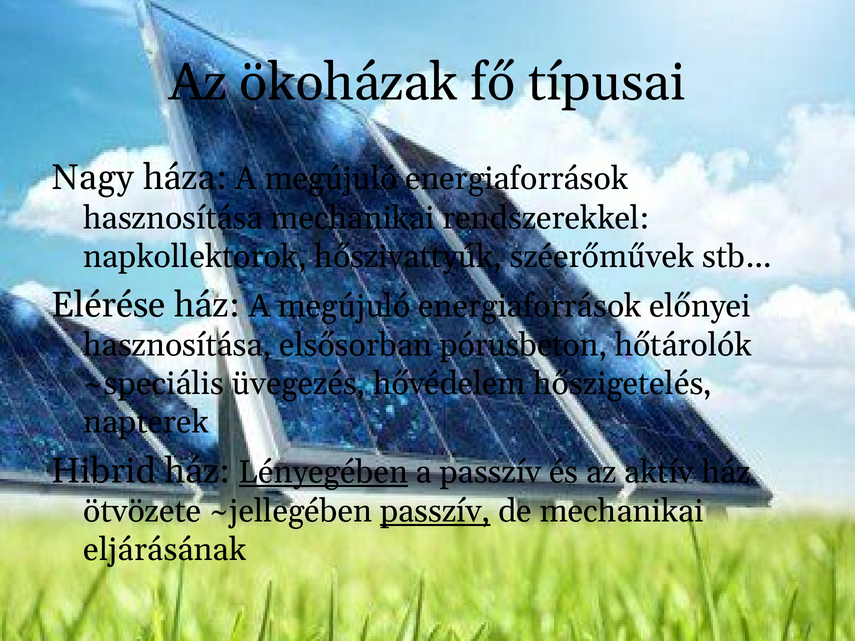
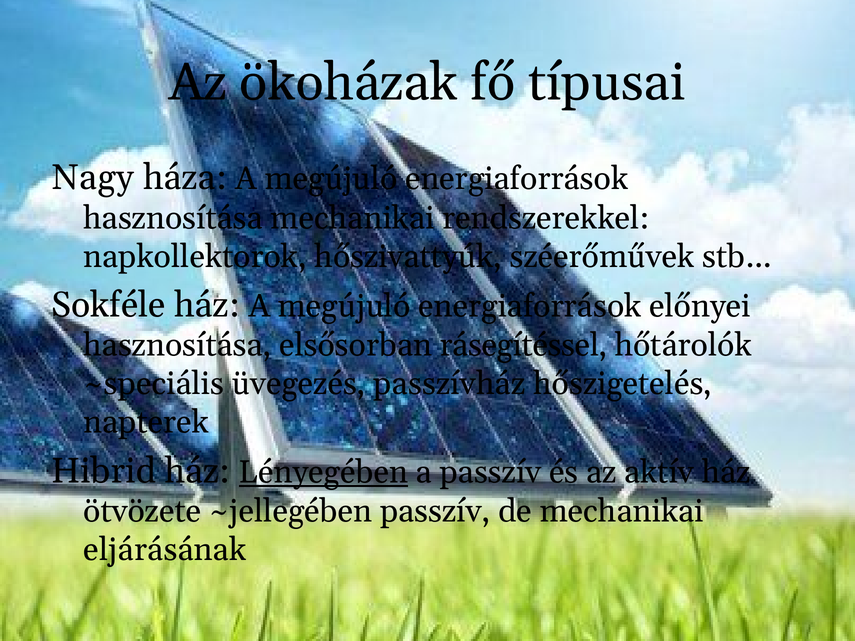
Elérése: Elérése -> Sokféle (108, 305)
pórusbeton: pórusbeton -> rásegítéssel (524, 346)
hővédelem: hővédelem -> passzívház (449, 384)
passzív underline: present -> none (435, 511)
